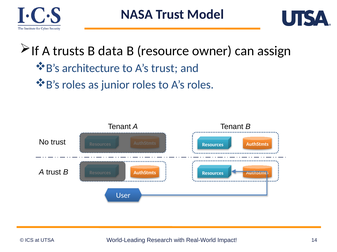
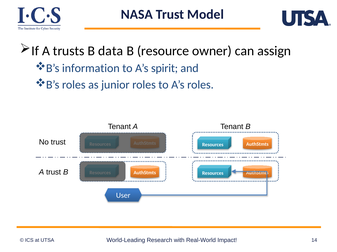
architecture: architecture -> information (91, 68)
A’s trust: trust -> spirit (165, 68)
